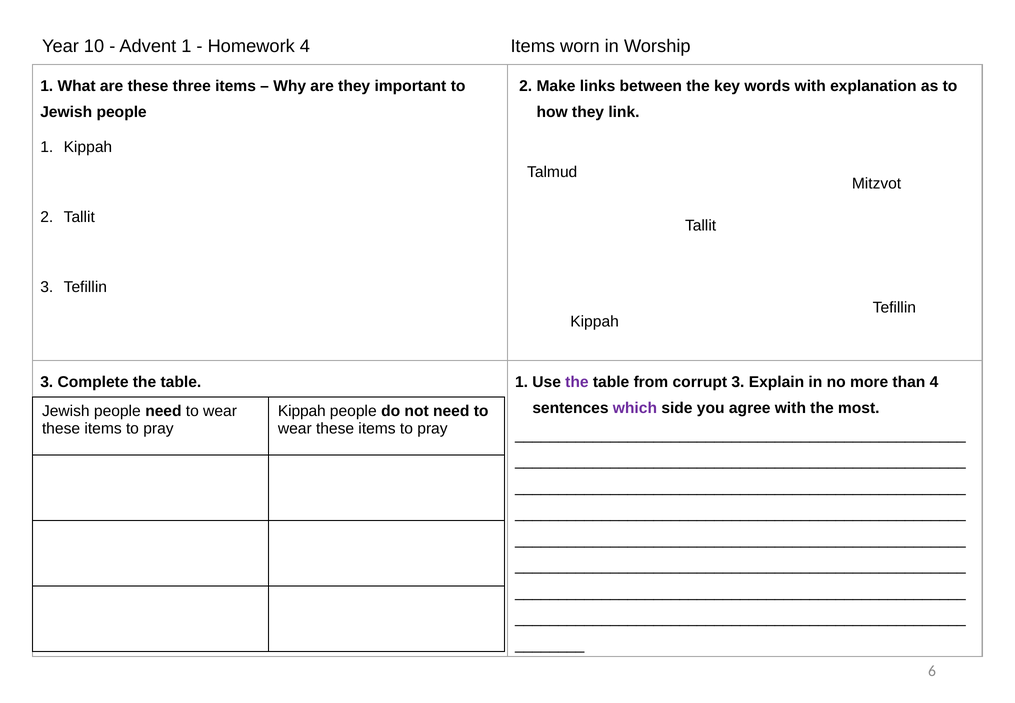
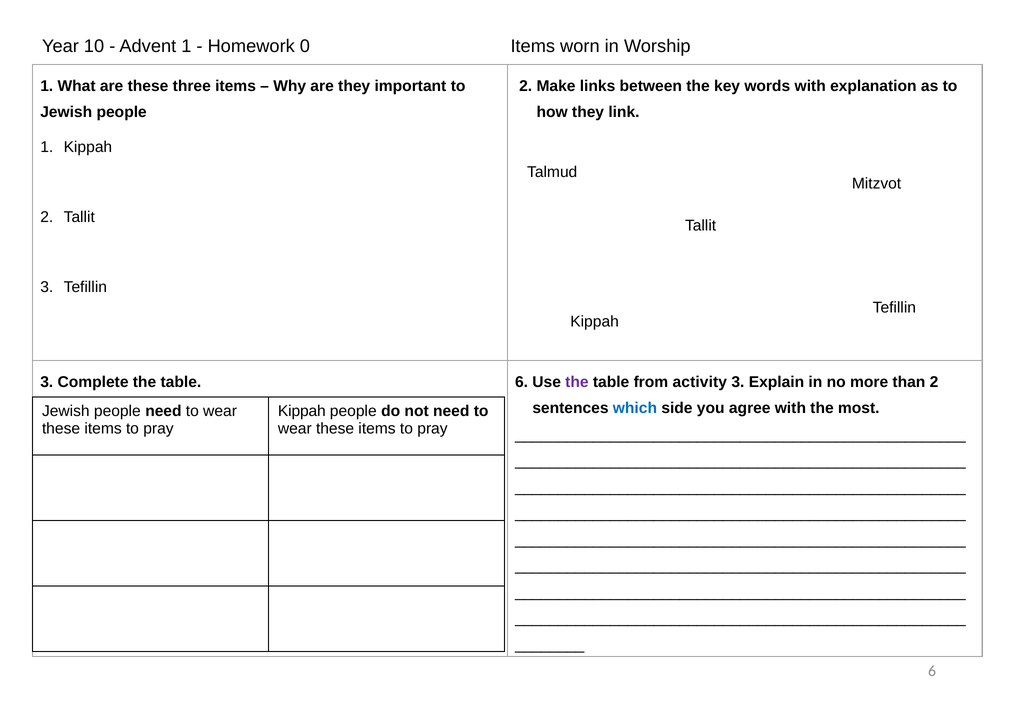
Homework 4: 4 -> 0 (305, 46)
table 1: 1 -> 6 (522, 382)
corrupt: corrupt -> activity (700, 382)
than 4: 4 -> 2 (934, 382)
which colour: purple -> blue (635, 408)
